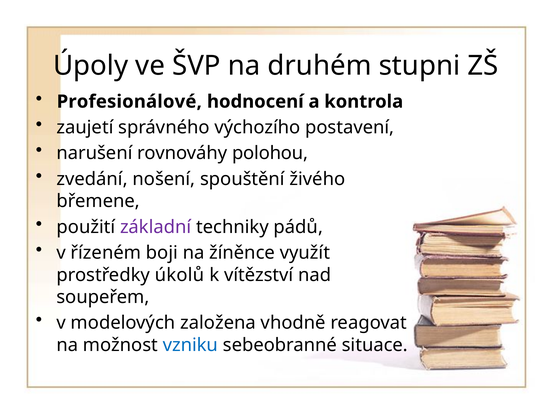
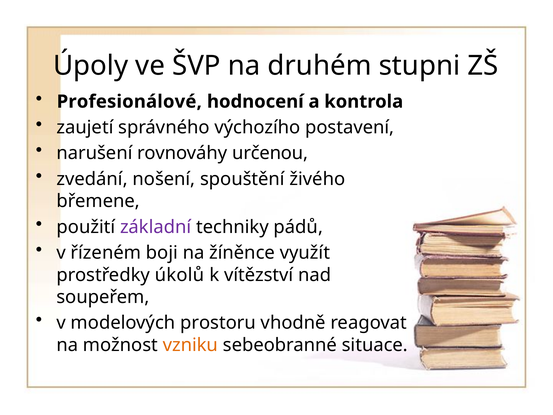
polohou: polohou -> určenou (270, 153)
založena: založena -> prostoru (218, 323)
vzniku colour: blue -> orange (190, 345)
